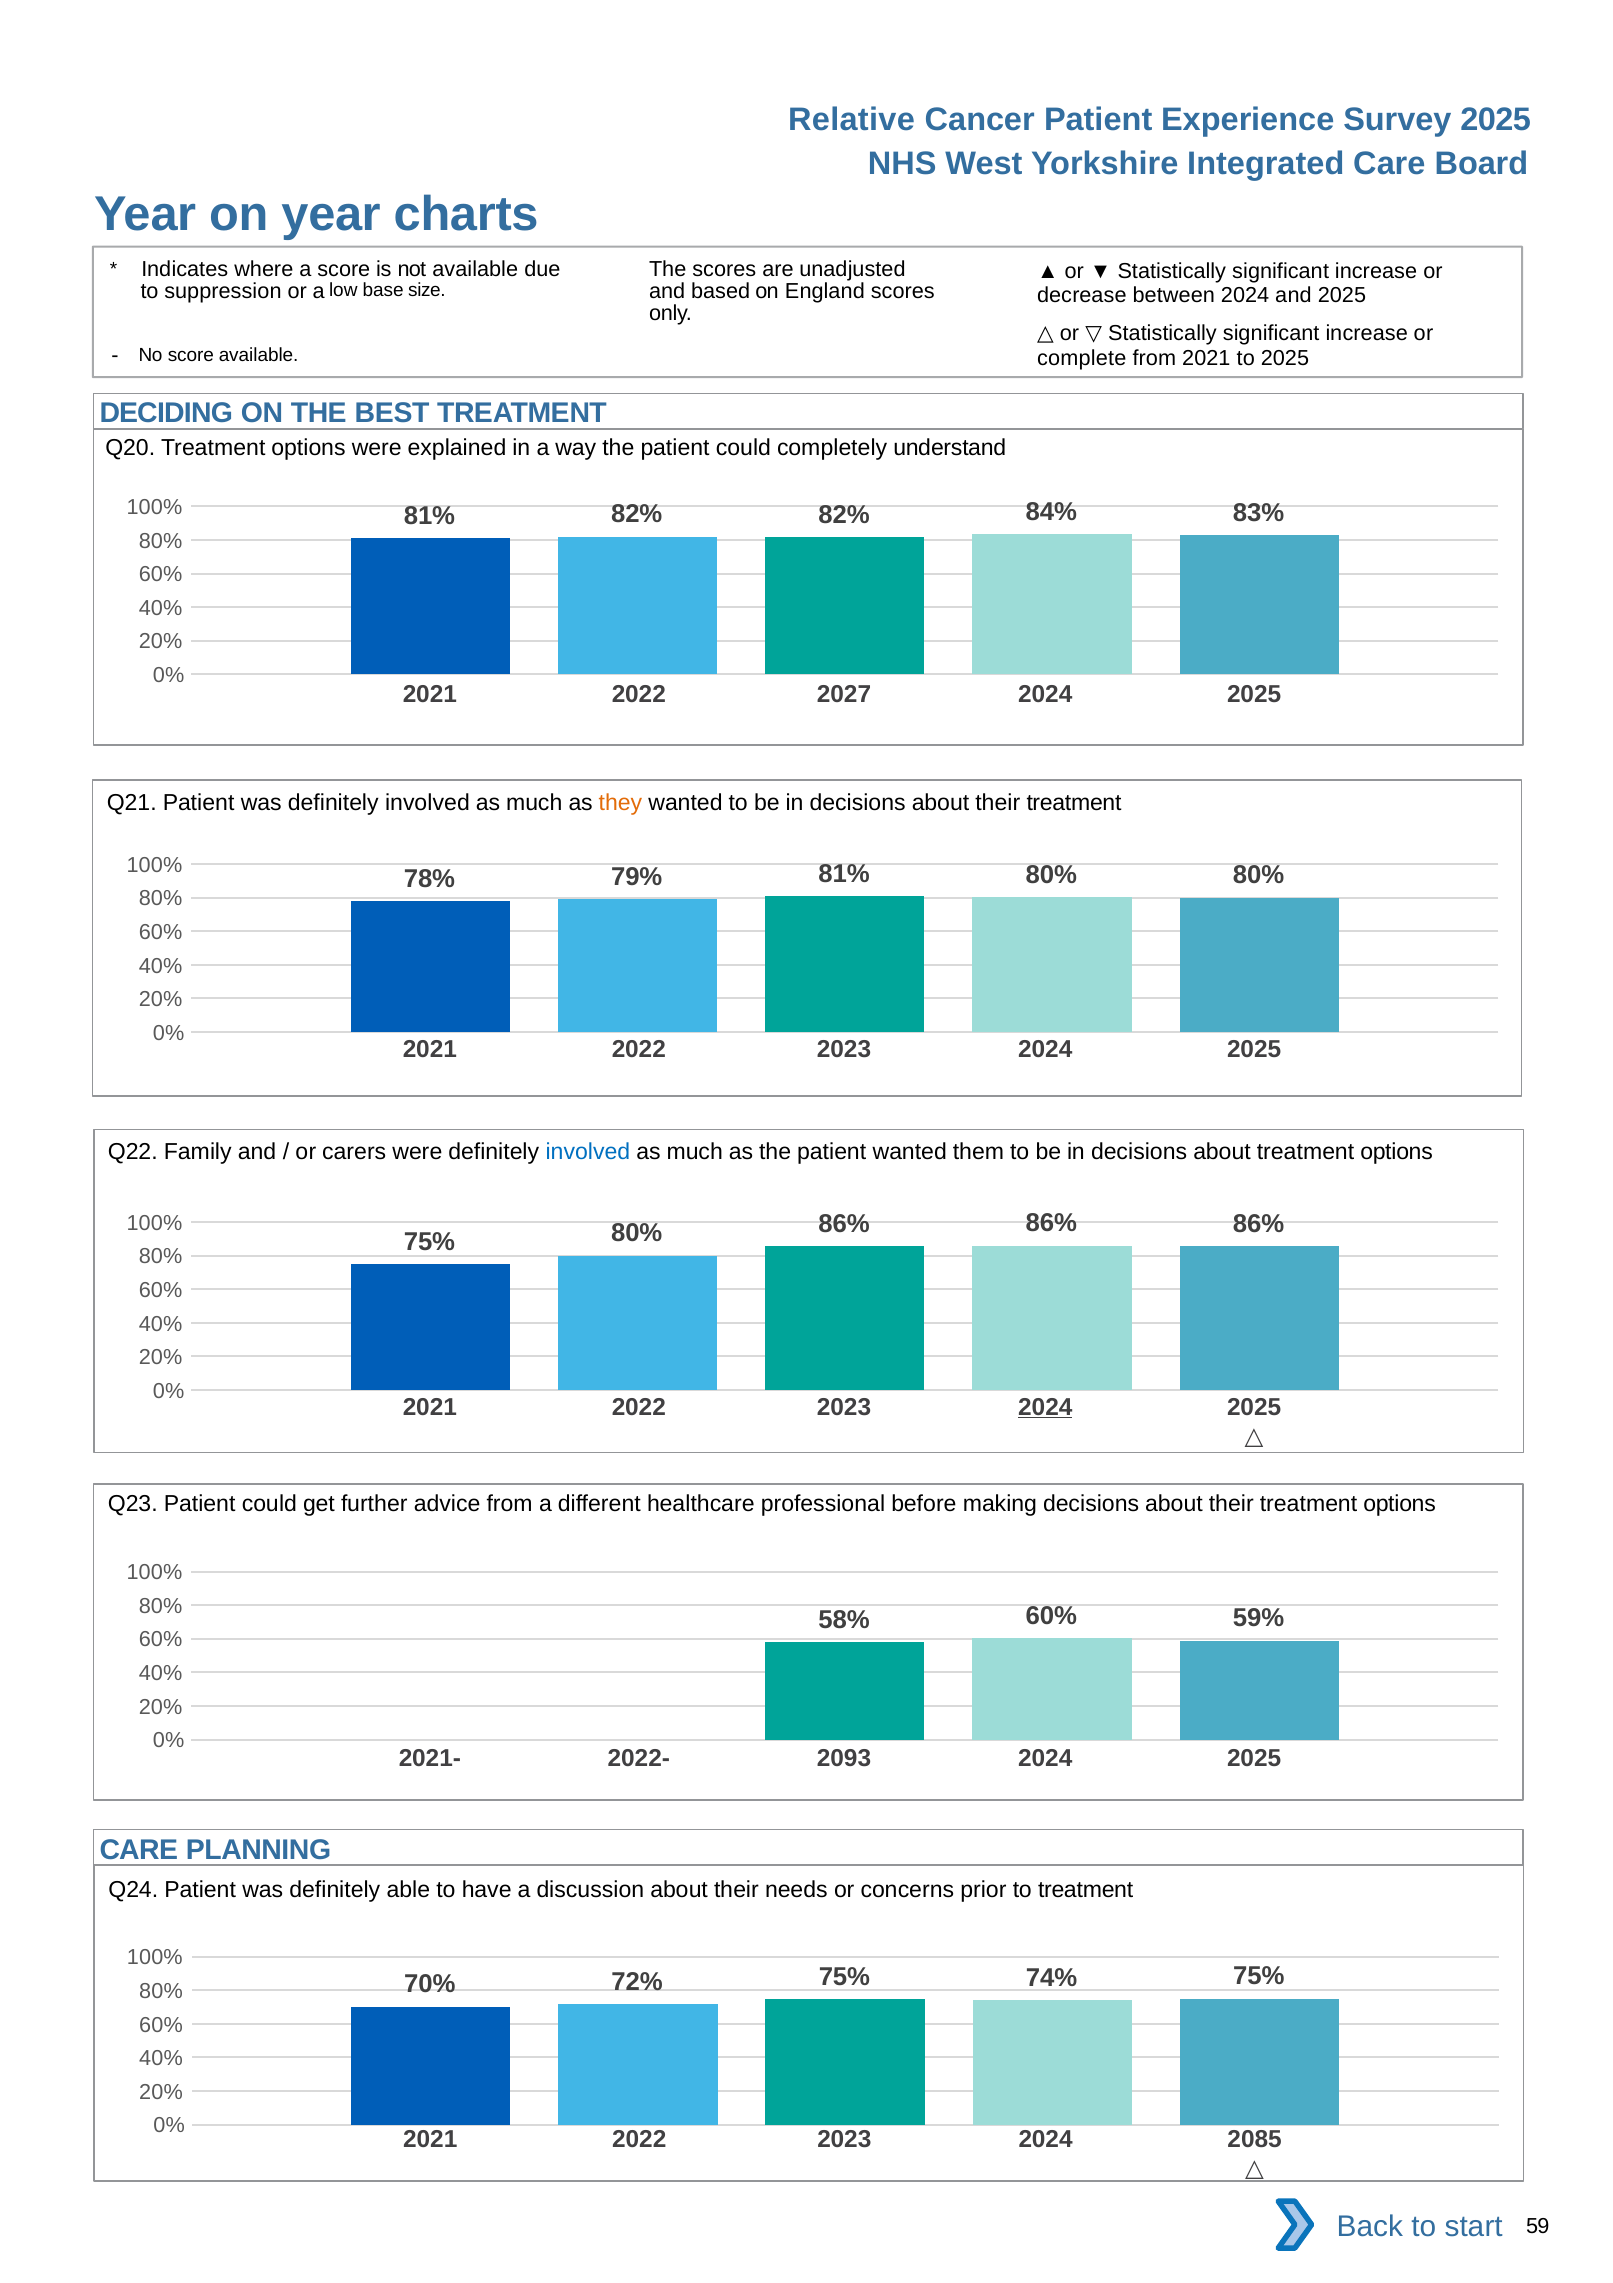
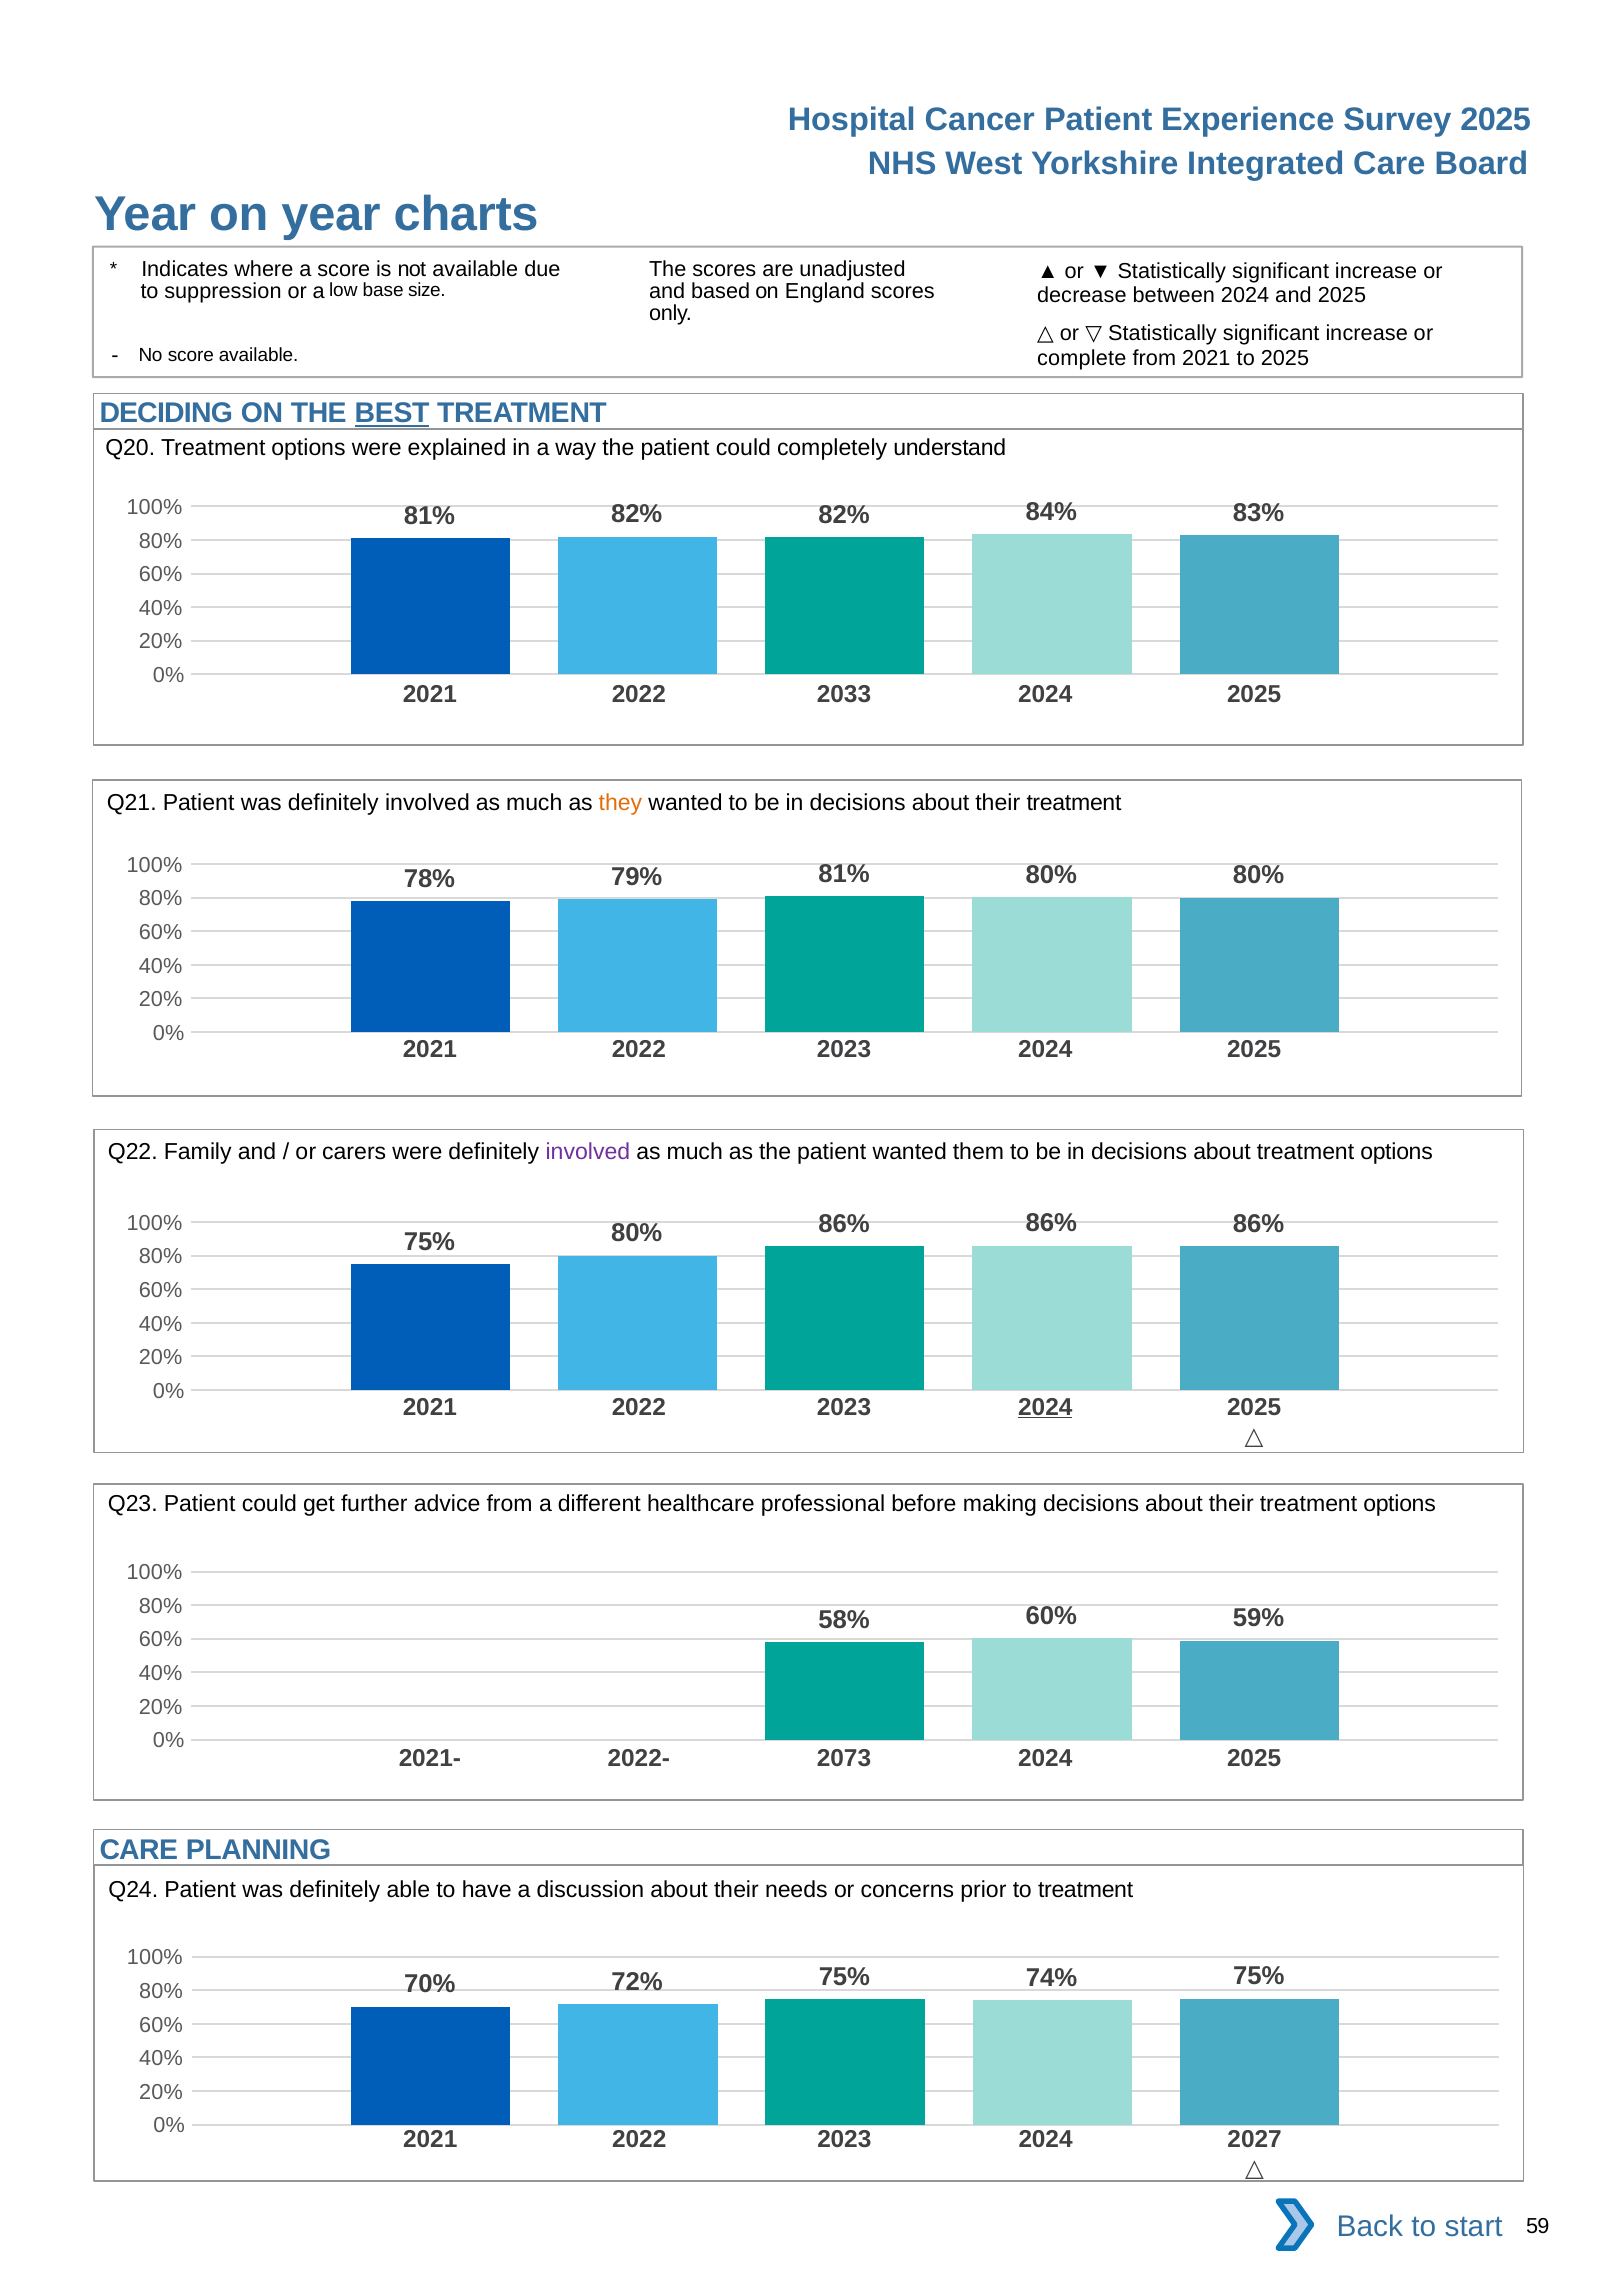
Relative: Relative -> Hospital (852, 120)
BEST underline: none -> present (392, 413)
2027: 2027 -> 2033 (844, 694)
involved colour: blue -> purple (588, 1151)
2093: 2093 -> 2073 (844, 1758)
2085: 2085 -> 2027 (1255, 2139)
